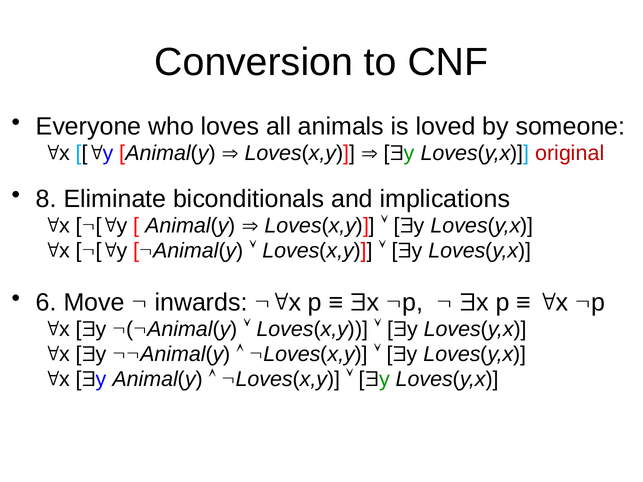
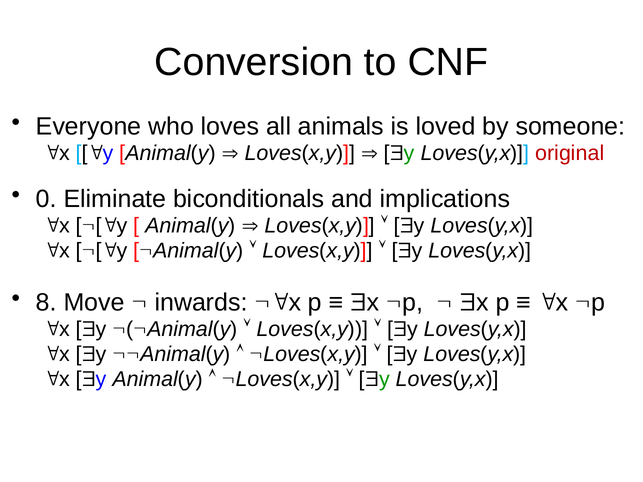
8: 8 -> 0 (46, 199)
6: 6 -> 8 (46, 303)
